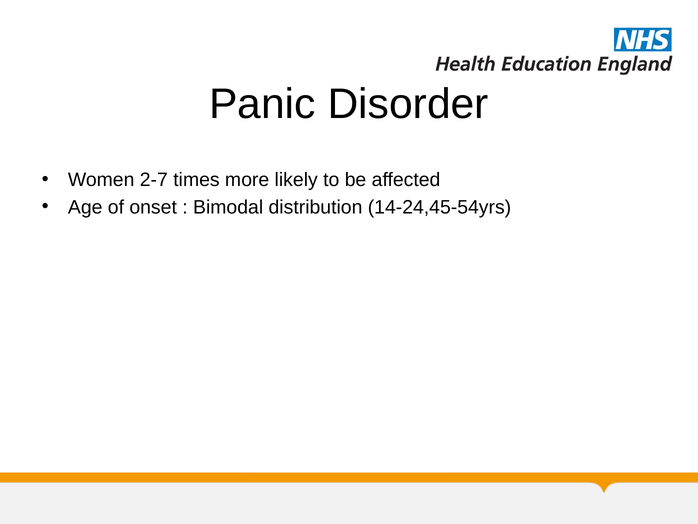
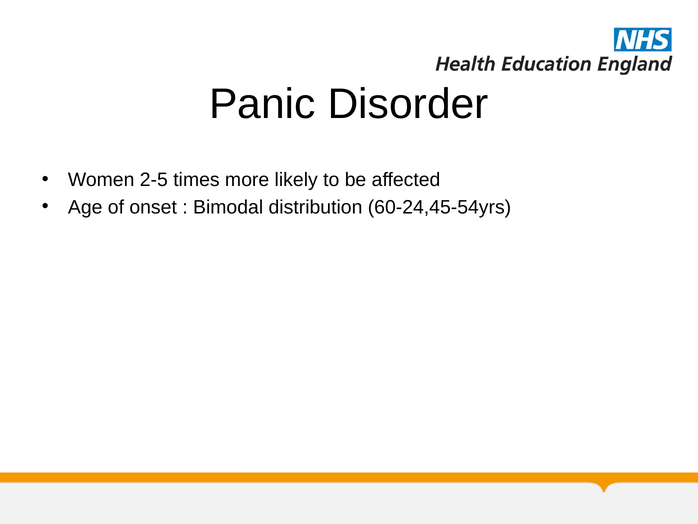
2-7: 2-7 -> 2-5 (154, 180)
14-24,45-54yrs: 14-24,45-54yrs -> 60-24,45-54yrs (439, 207)
